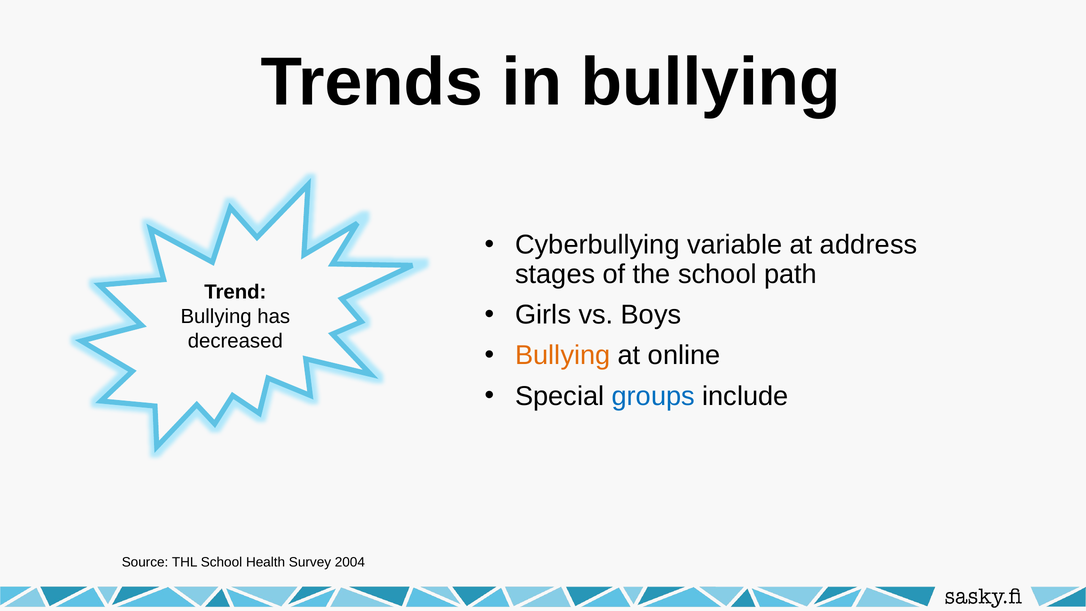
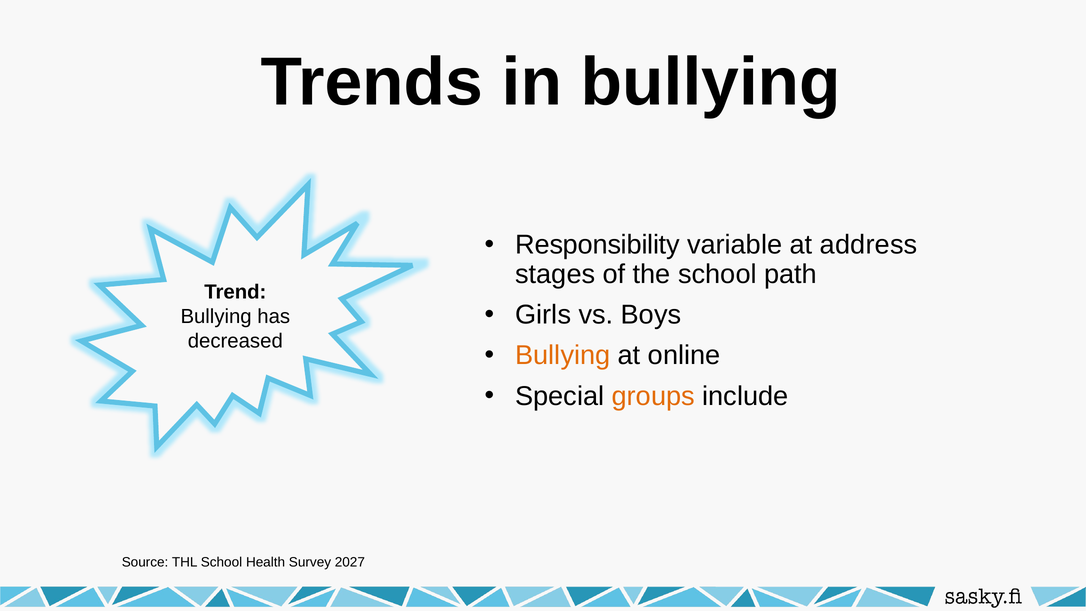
Cyberbullying: Cyberbullying -> Responsibility (598, 245)
groups colour: blue -> orange (653, 396)
2004: 2004 -> 2027 (350, 562)
